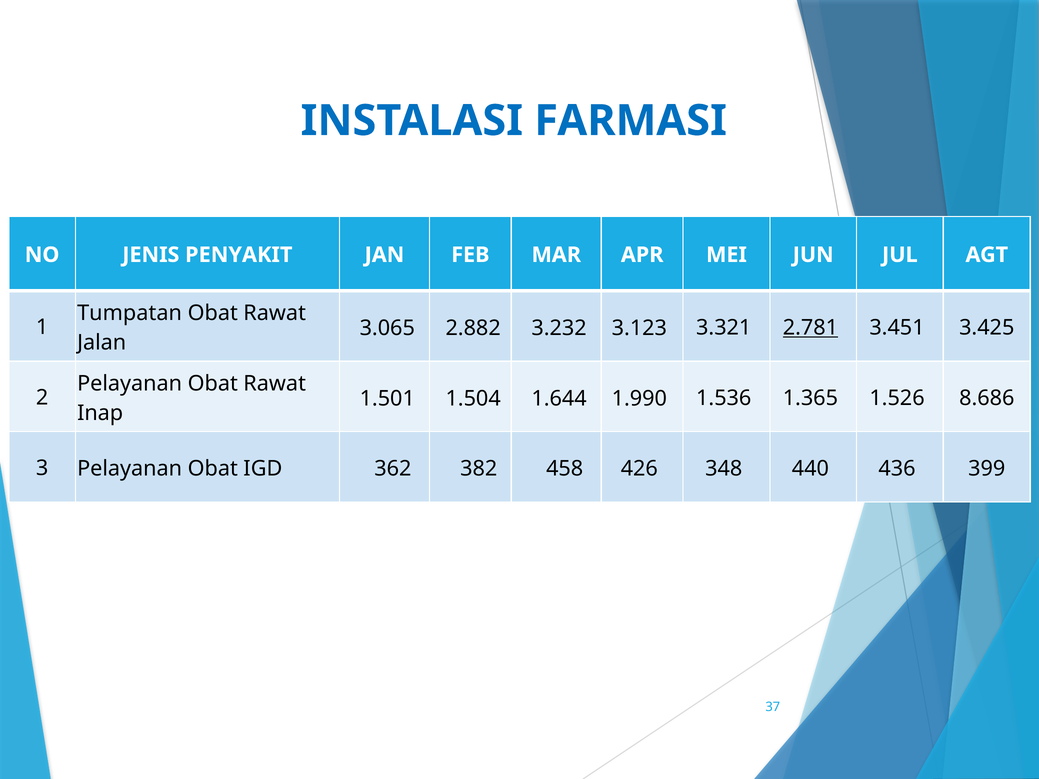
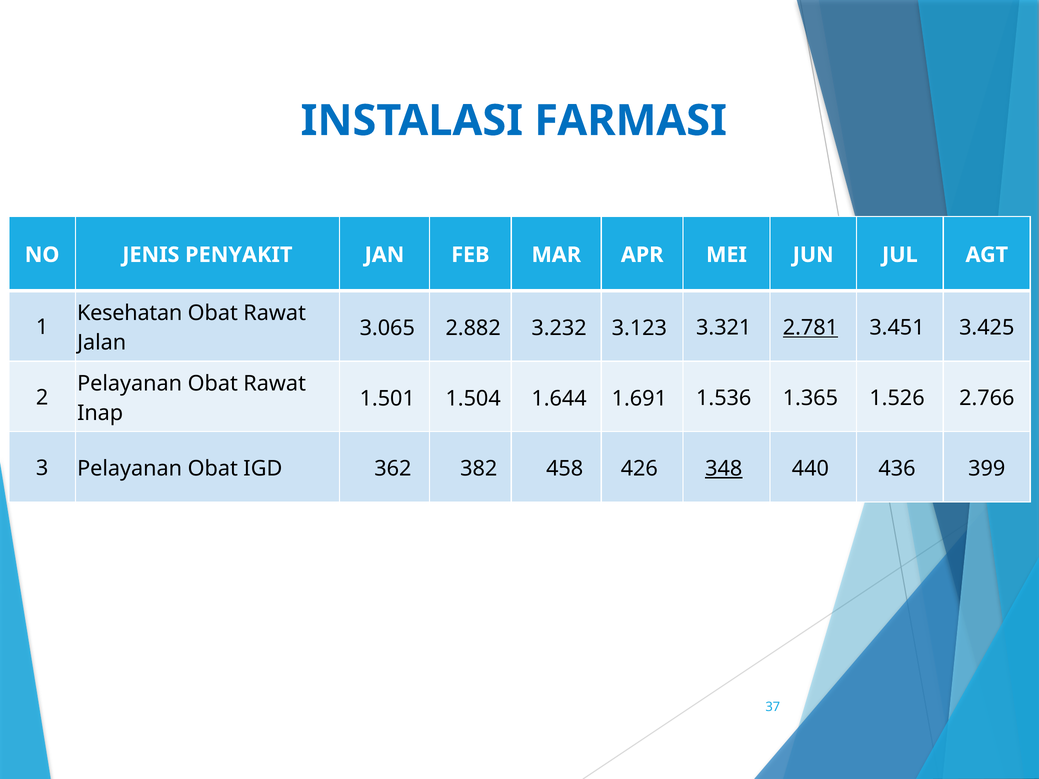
Tumpatan: Tumpatan -> Kesehatan (130, 313)
1.990: 1.990 -> 1.691 (639, 399)
8.686: 8.686 -> 2.766 (987, 398)
348 underline: none -> present (724, 469)
